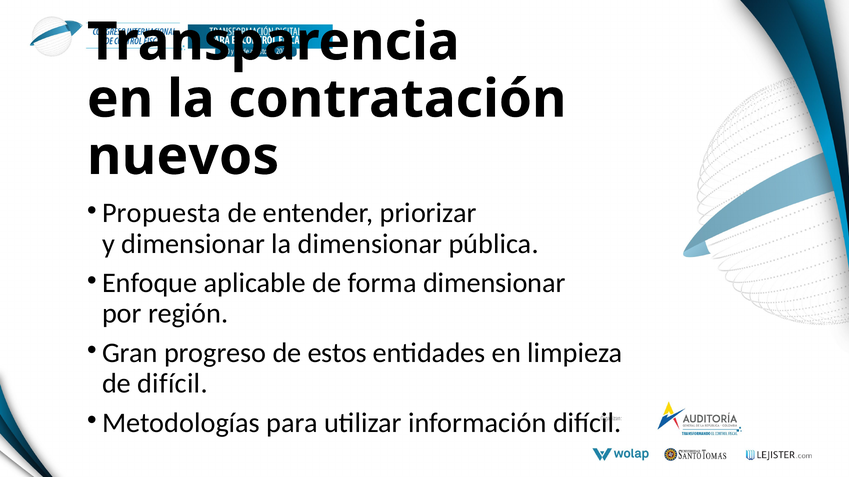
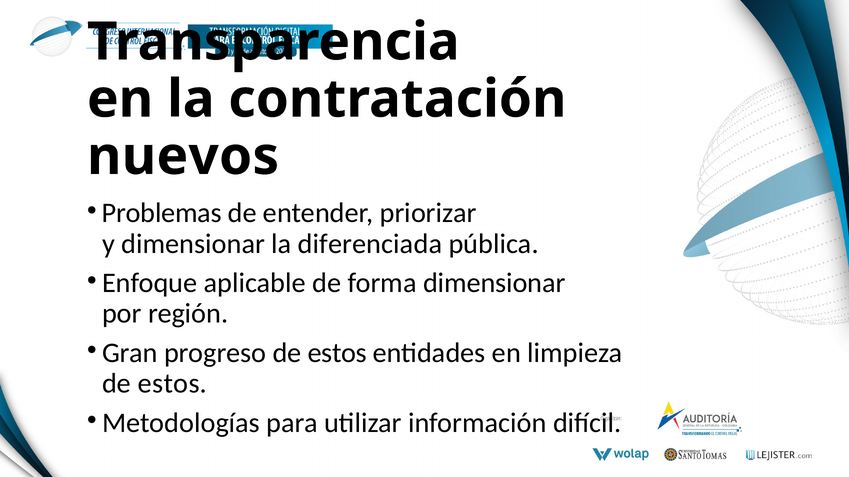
Propuesta: Propuesta -> Problemas (162, 213)
la dimensionar: dimensionar -> diferenciada (370, 244)
difícil: difícil -> estos (172, 384)
